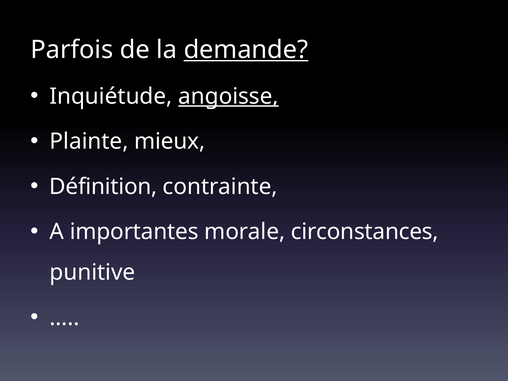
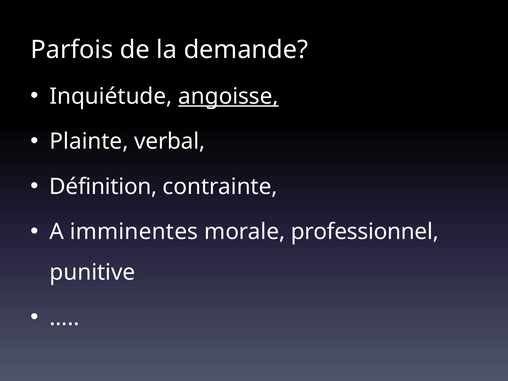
demande underline: present -> none (246, 50)
mieux: mieux -> verbal (170, 142)
importantes: importantes -> imminentes (134, 232)
circonstances: circonstances -> professionnel (365, 232)
